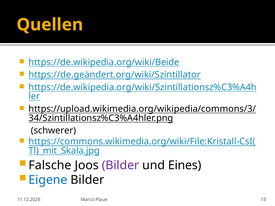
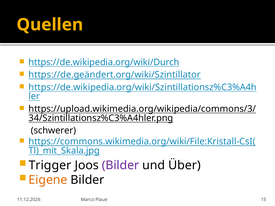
https://de.wikipedia.org/wiki/Beide: https://de.wikipedia.org/wiki/Beide -> https://de.wikipedia.org/wiki/Durch (104, 62)
Falsche: Falsche -> Trigger (50, 165)
Eines: Eines -> Über (185, 165)
Eigene colour: blue -> orange (48, 180)
